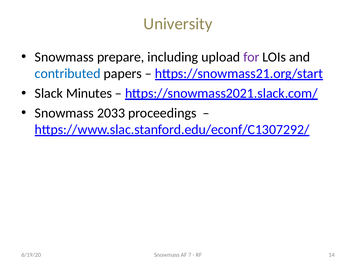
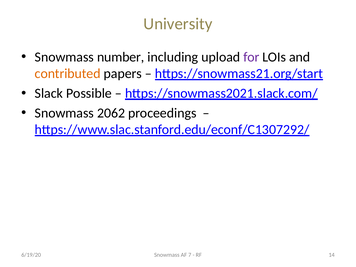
prepare: prepare -> number (121, 57)
contributed colour: blue -> orange (68, 74)
Minutes: Minutes -> Possible (89, 93)
2033: 2033 -> 2062 (111, 113)
